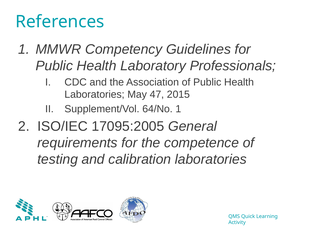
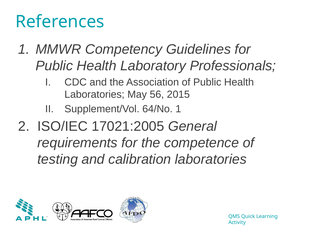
47: 47 -> 56 (157, 94)
17095:2005: 17095:2005 -> 17021:2005 (128, 126)
